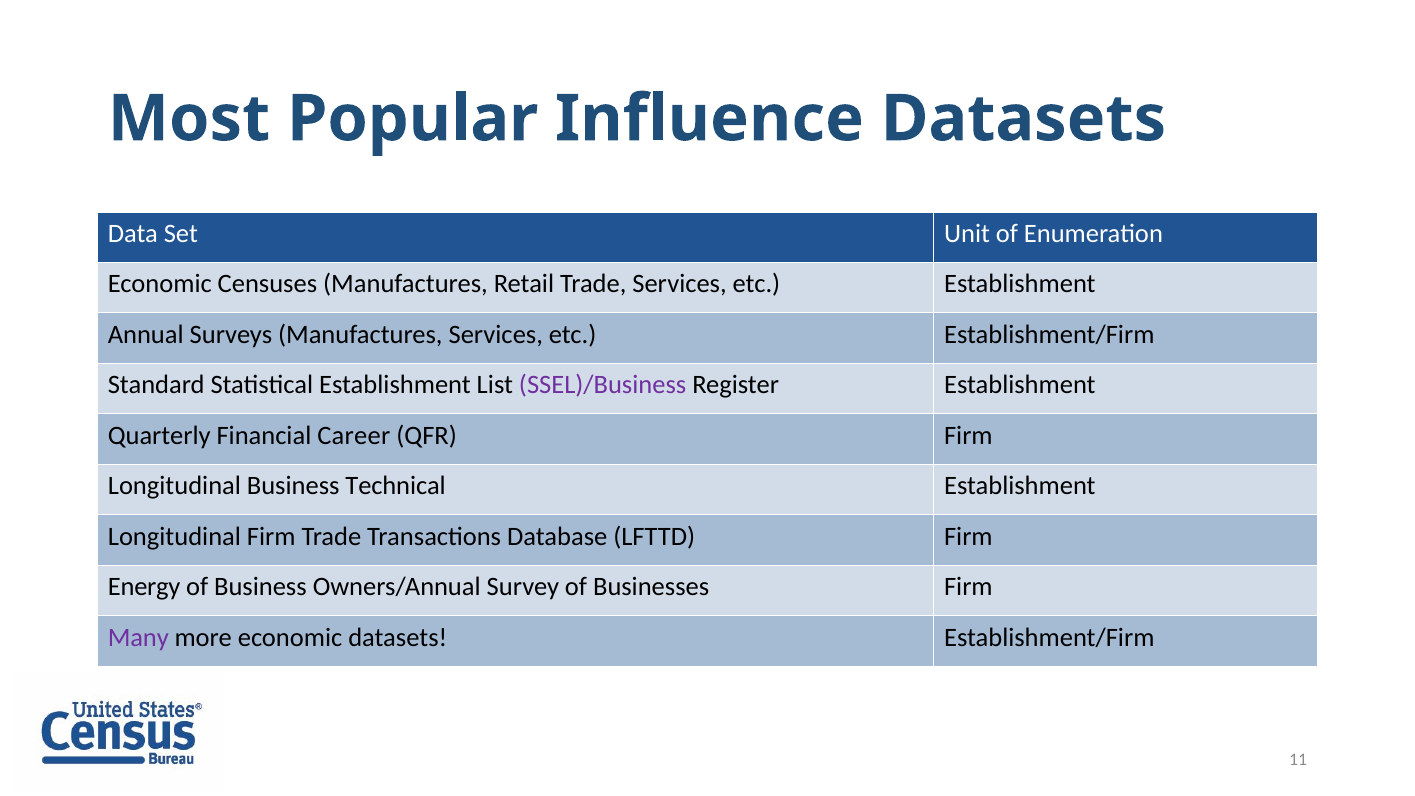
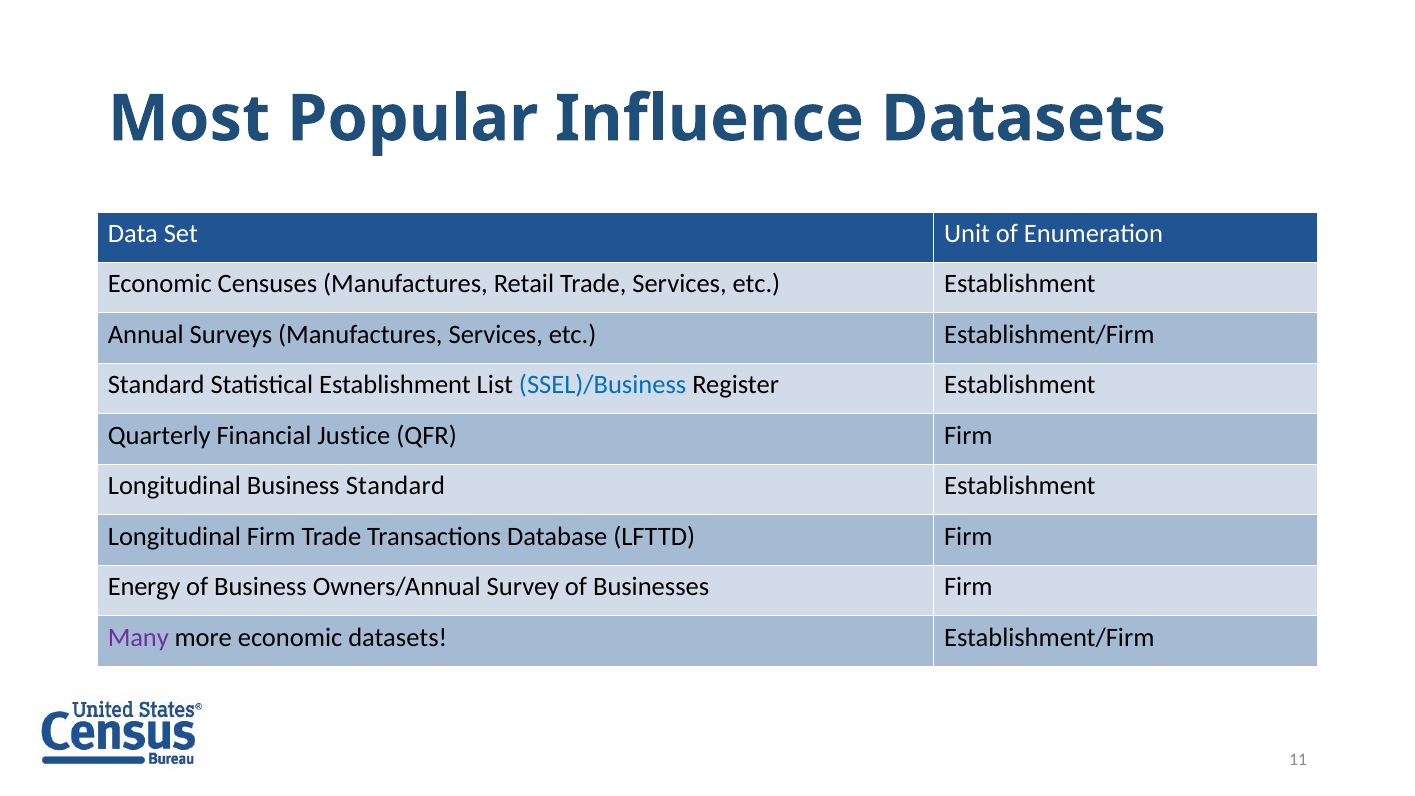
SSEL)/Business colour: purple -> blue (603, 385)
Career: Career -> Justice (354, 436)
Business Technical: Technical -> Standard (395, 486)
